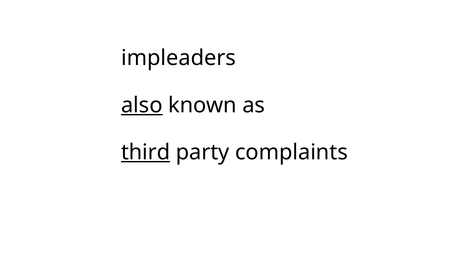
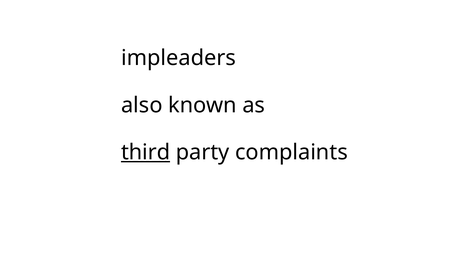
also underline: present -> none (142, 105)
